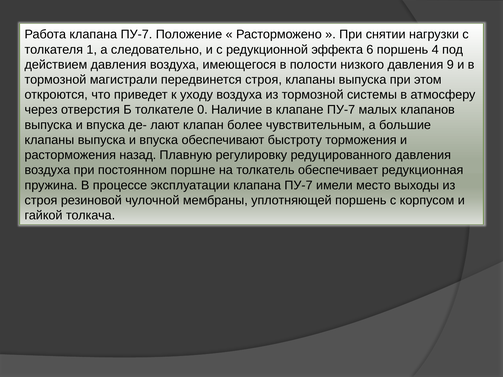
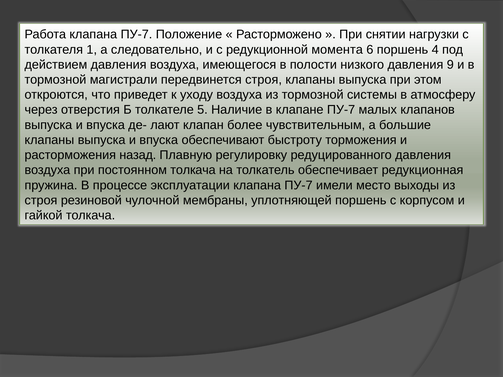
эффекта: эффекта -> момента (337, 50)
0: 0 -> 5 (202, 110)
постоянном поршне: поршне -> толкача (193, 170)
